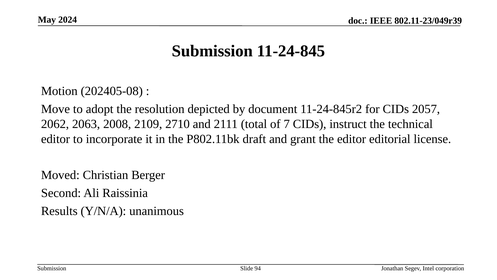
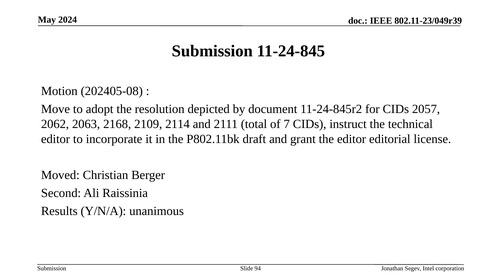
2008: 2008 -> 2168 (117, 124)
2710: 2710 -> 2114 (178, 124)
